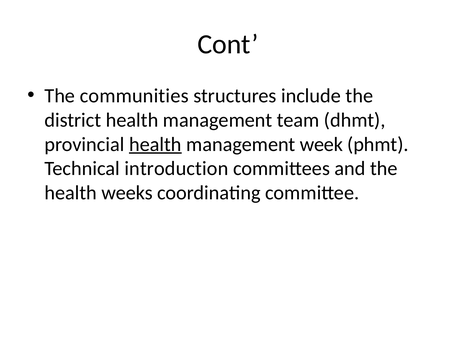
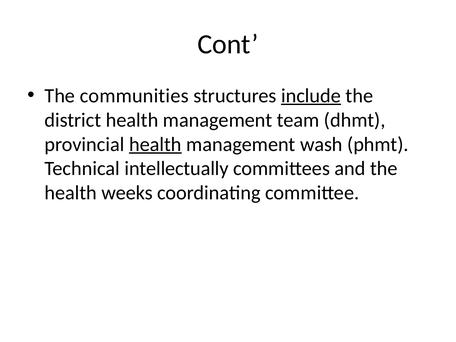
include underline: none -> present (311, 96)
week: week -> wash (321, 144)
introduction: introduction -> intellectually (177, 169)
